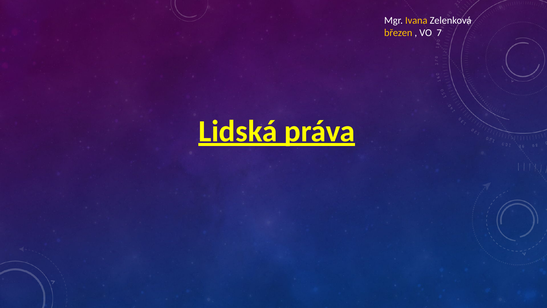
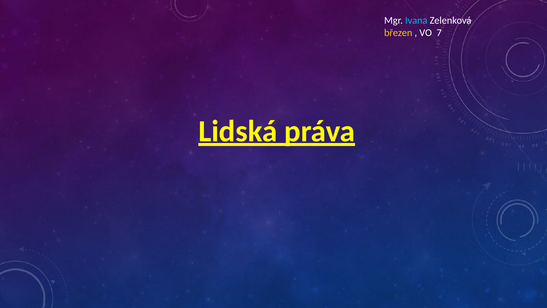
Ivana colour: yellow -> light blue (416, 21)
